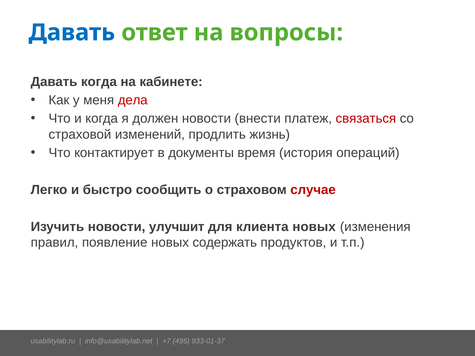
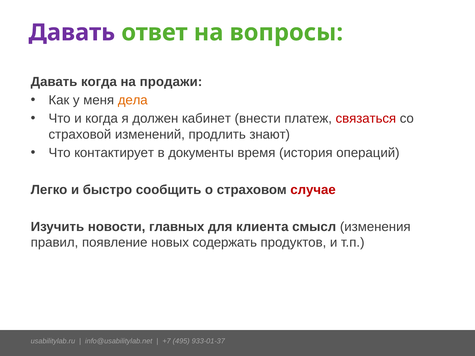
Давать colour: blue -> purple (72, 33)
кабинете: кабинете -> продажи (171, 82)
дела colour: red -> orange (133, 100)
должен новости: новости -> кабинет (206, 119)
жизнь: жизнь -> знают (270, 135)
улучшит: улучшит -> главных (177, 227)
клиента новых: новых -> смысл (314, 227)
